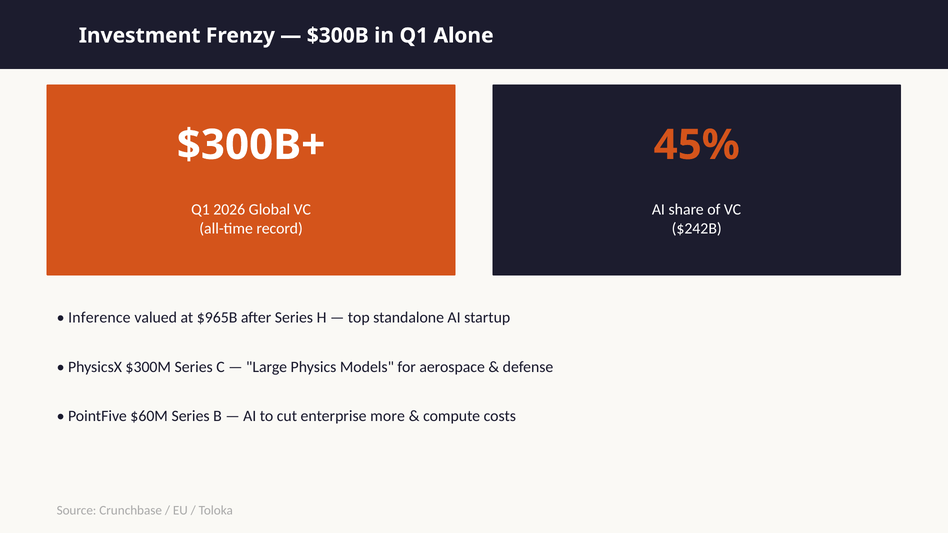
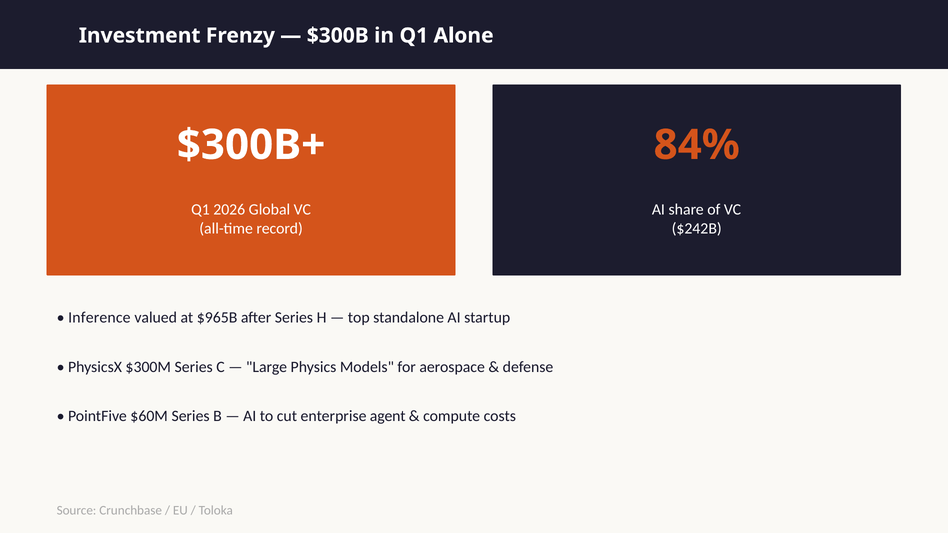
45%: 45% -> 84% (697, 145)
more: more -> agent (388, 416)
